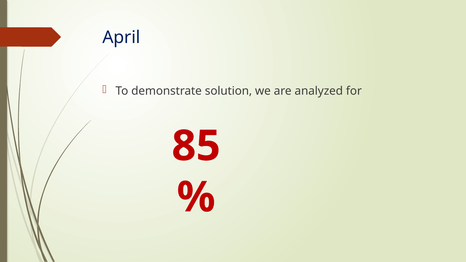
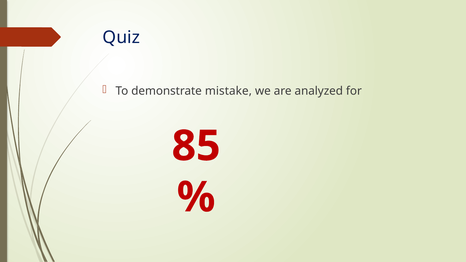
April: April -> Quiz (121, 37)
solution: solution -> mistake (228, 91)
